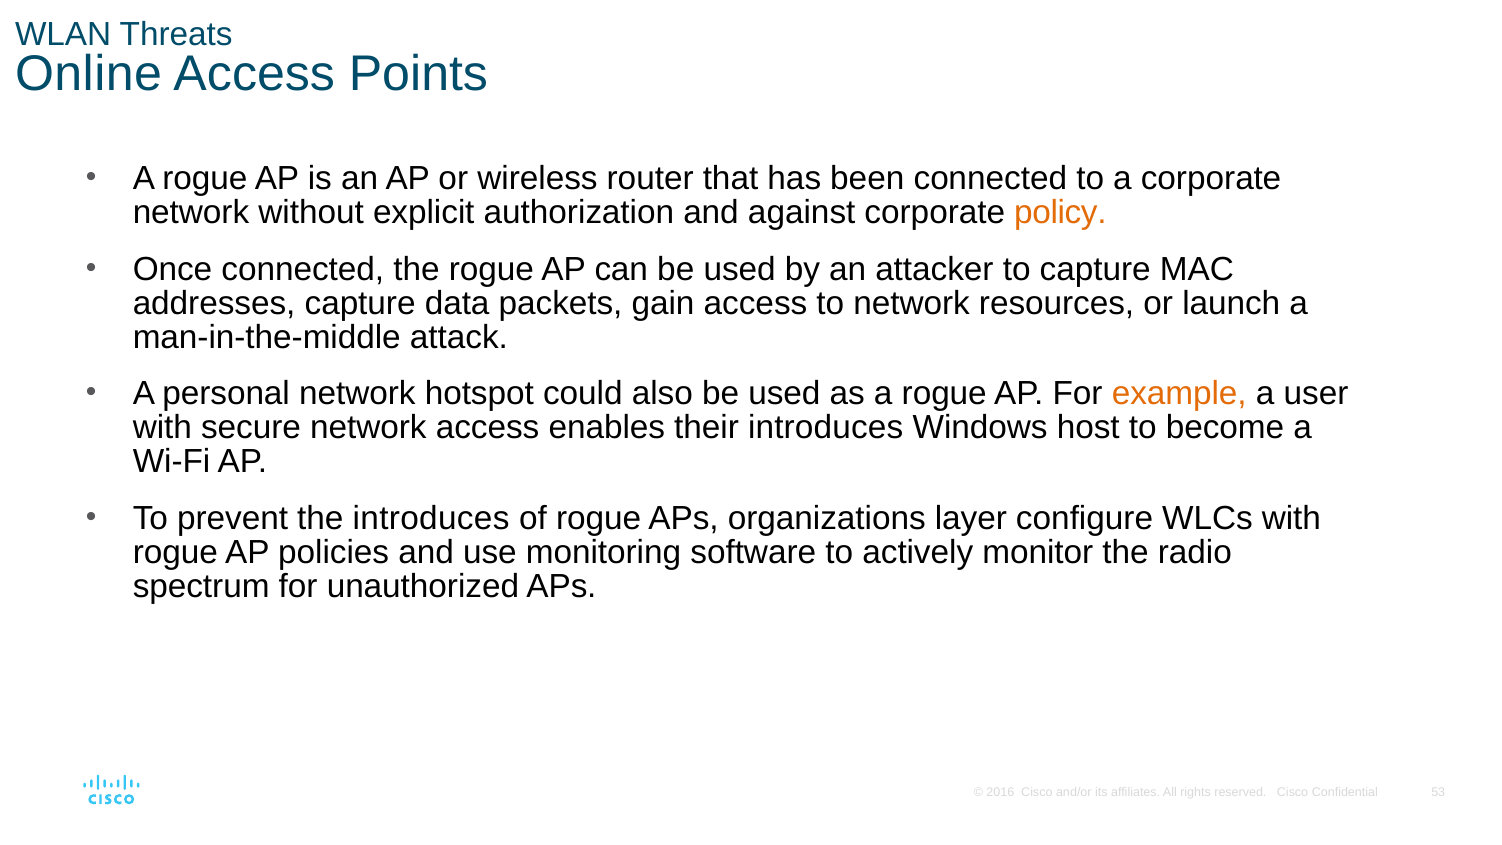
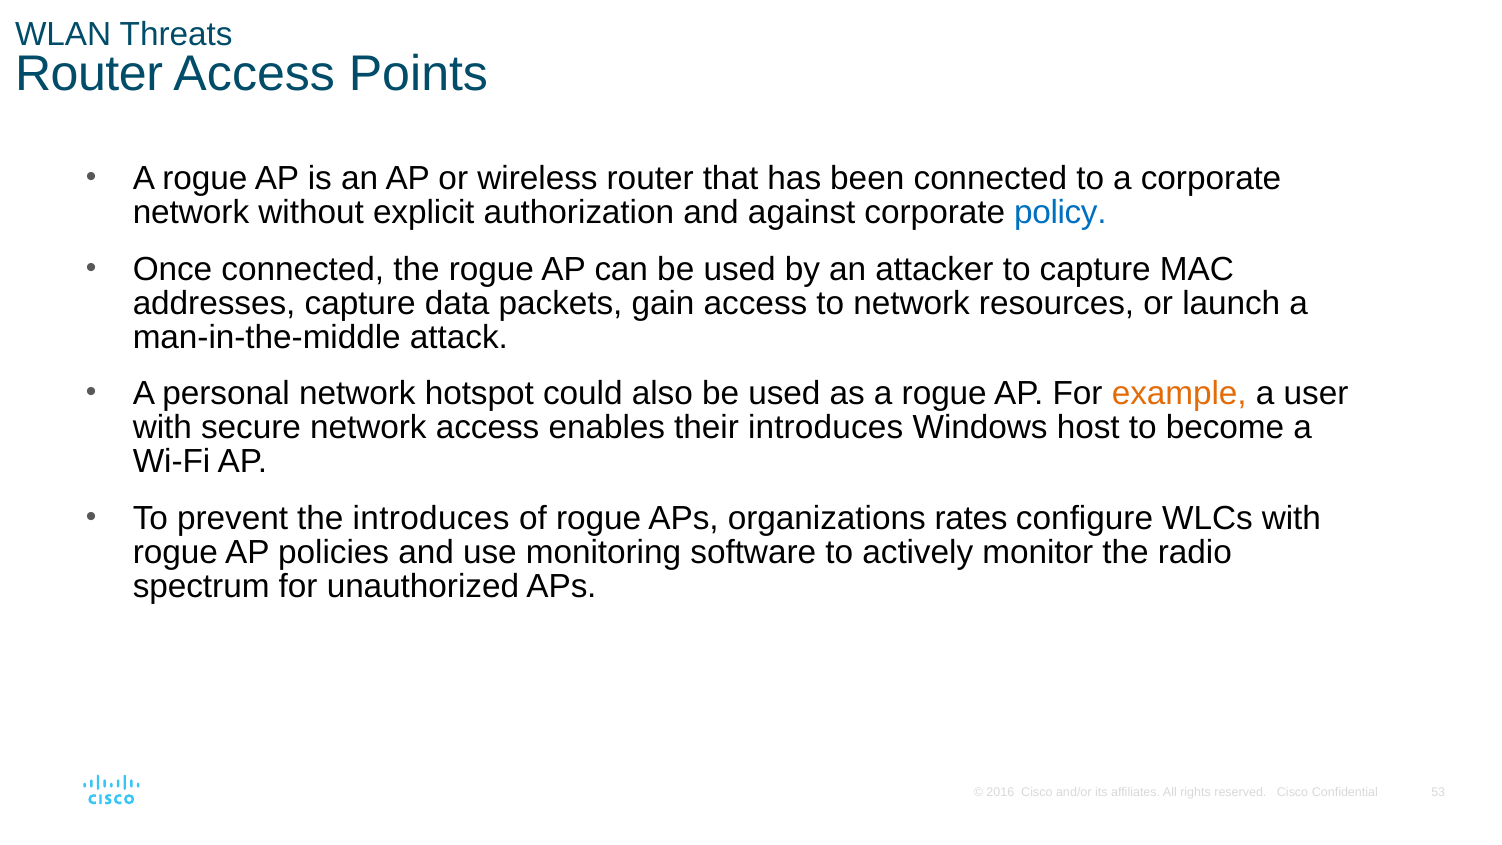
Online: Online -> Router (89, 74)
policy colour: orange -> blue (1060, 213)
layer: layer -> rates (971, 518)
